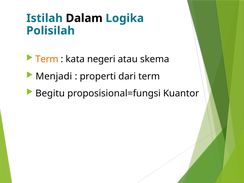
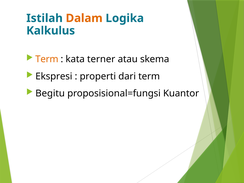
Dalam colour: black -> orange (84, 18)
Polisilah: Polisilah -> Kalkulus (51, 31)
negeri: negeri -> terner (101, 59)
Menjadi: Menjadi -> Ekspresi (54, 76)
